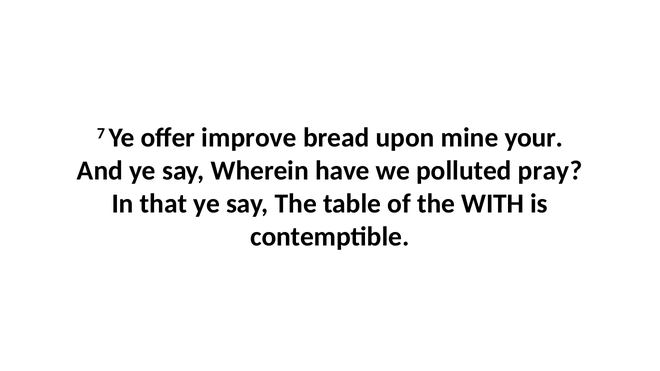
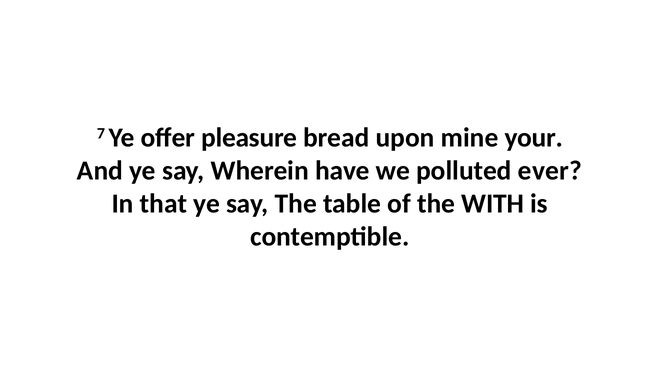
improve: improve -> pleasure (249, 138)
pray: pray -> ever (550, 171)
